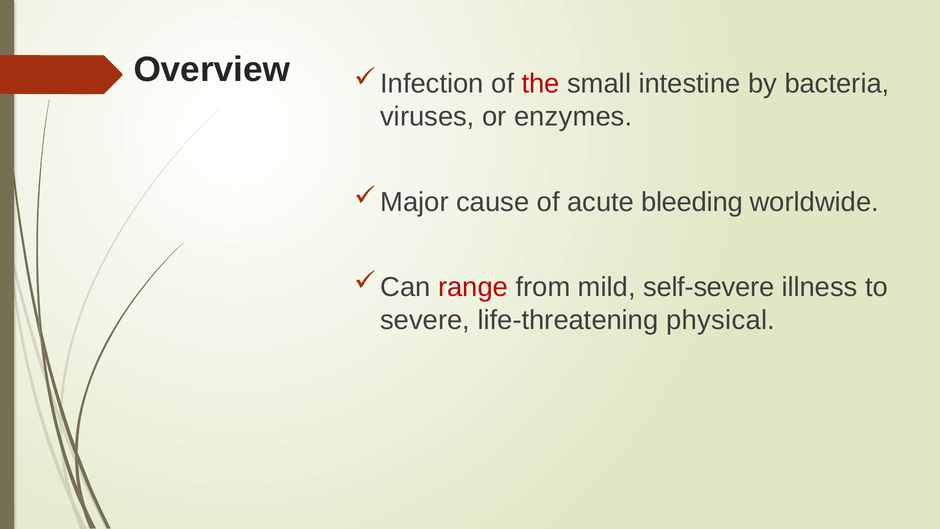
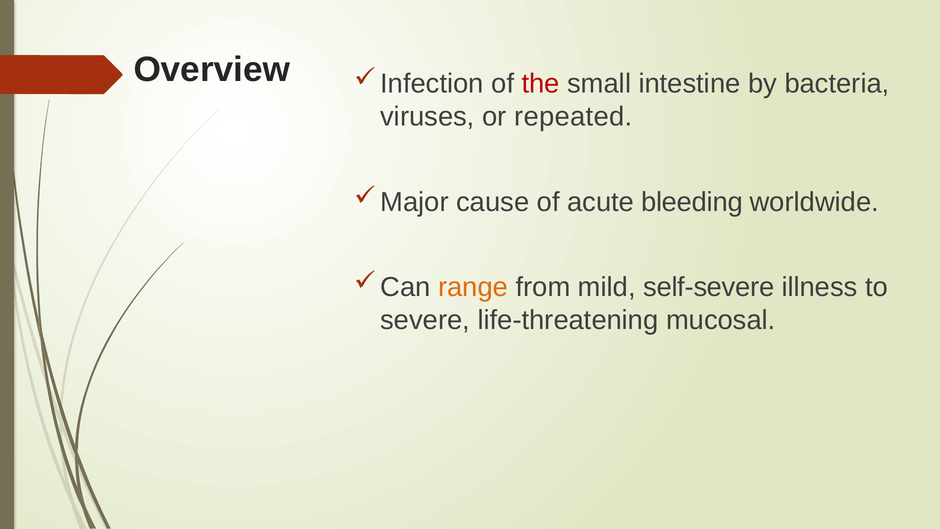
enzymes: enzymes -> repeated (573, 117)
range colour: red -> orange (473, 287)
physical: physical -> mucosal (721, 320)
